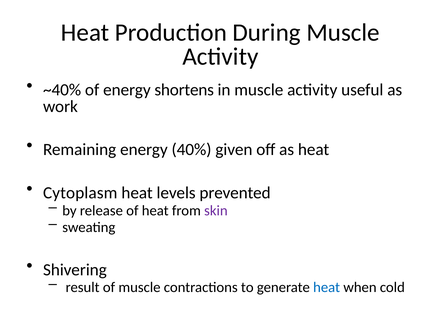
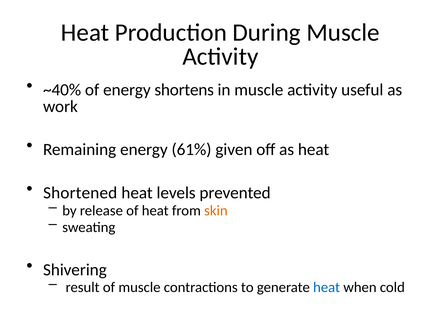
40%: 40% -> 61% (192, 150)
Cytoplasm: Cytoplasm -> Shortened (80, 193)
skin colour: purple -> orange (216, 211)
